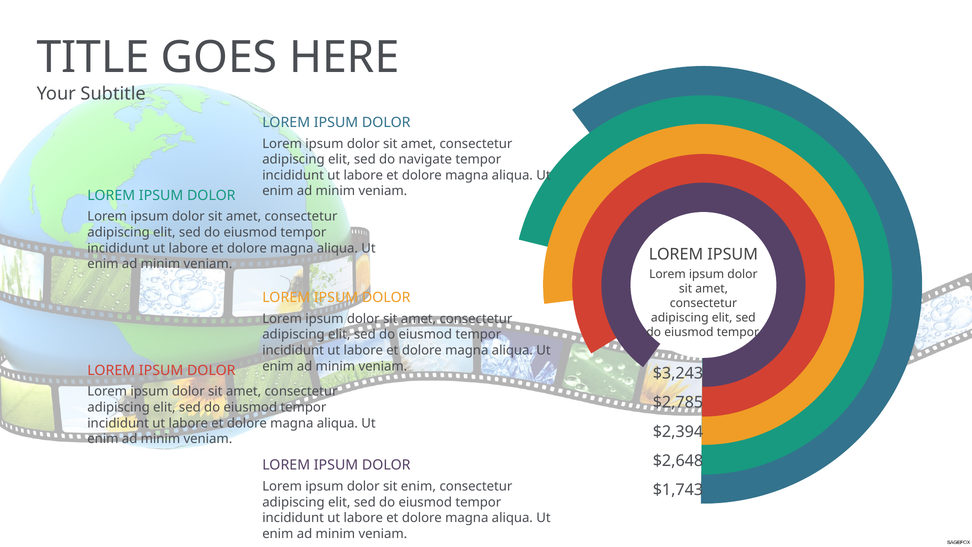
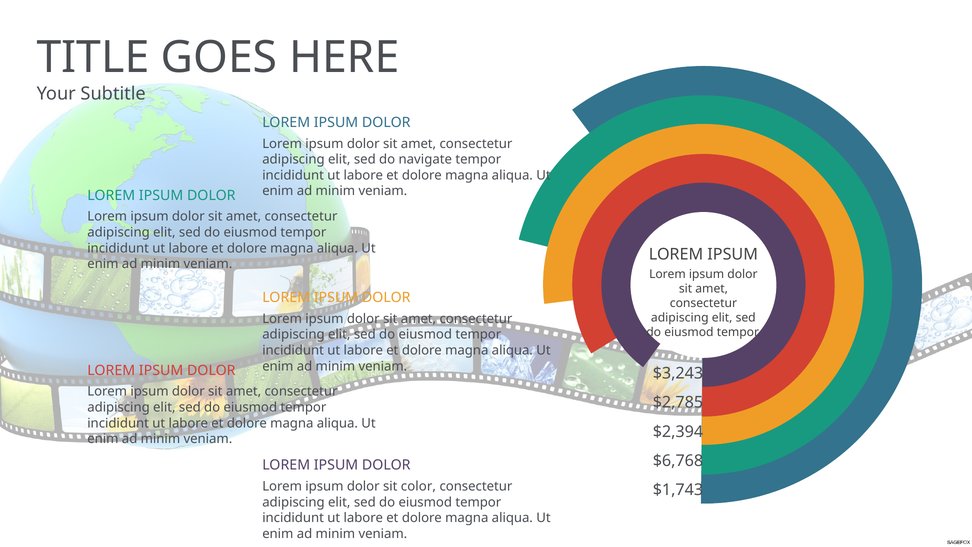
$2,648: $2,648 -> $6,768 (678, 461)
sit enim: enim -> color (418, 486)
